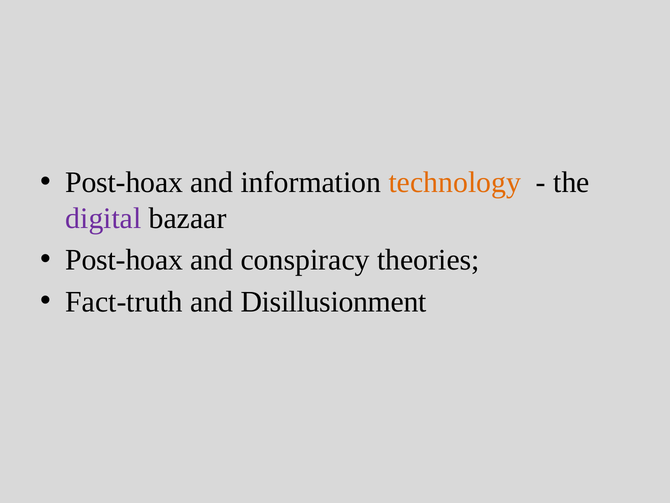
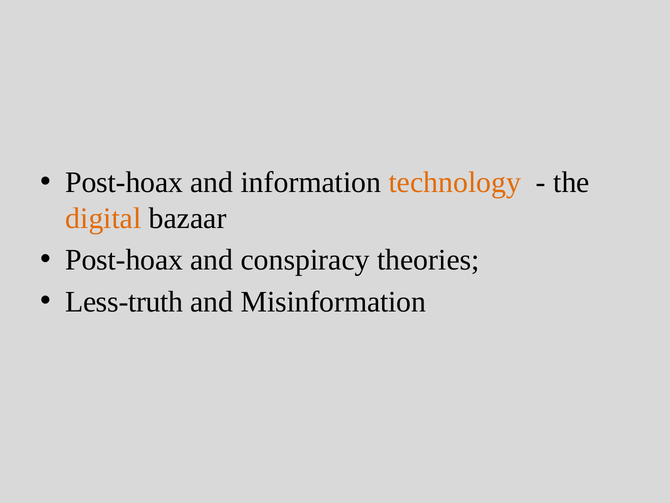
digital colour: purple -> orange (103, 218)
Fact-truth: Fact-truth -> Less-truth (124, 301)
Disillusionment: Disillusionment -> Misinformation (333, 301)
